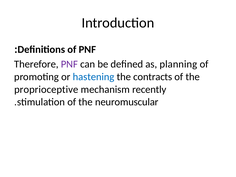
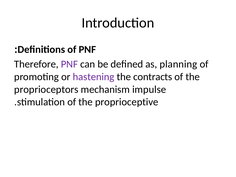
hastening colour: blue -> purple (94, 77)
proprioceptive: proprioceptive -> proprioceptors (46, 89)
recently: recently -> impulse (149, 89)
neuromuscular: neuromuscular -> proprioceptive (127, 102)
